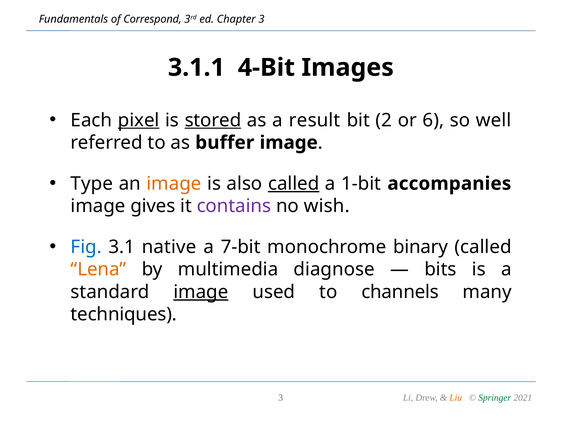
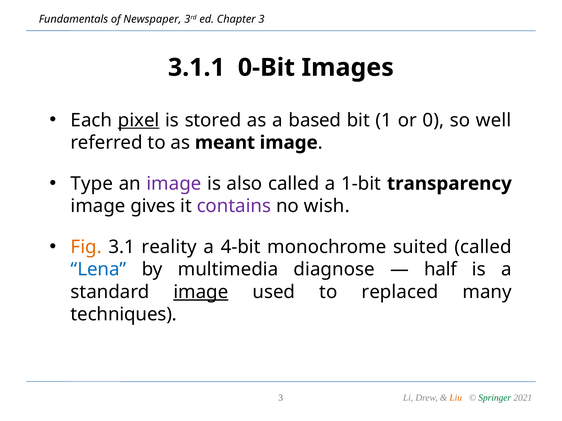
Correspond: Correspond -> Newspaper (152, 19)
4-Bit: 4-Bit -> 0-Bit (266, 68)
stored underline: present -> none (213, 120)
result: result -> based (315, 120)
2: 2 -> 1 (384, 120)
6: 6 -> 0 (433, 120)
buffer: buffer -> meant (225, 143)
image colour: orange -> purple (174, 184)
called underline: present -> none (294, 184)
accompanies: accompanies -> transparency (449, 184)
Fig colour: blue -> orange (86, 247)
native: native -> reality (169, 247)
7-bit: 7-bit -> 4-bit (241, 247)
binary: binary -> suited (420, 247)
Lena colour: orange -> blue (99, 270)
bits: bits -> half (441, 270)
channels: channels -> replaced (400, 292)
